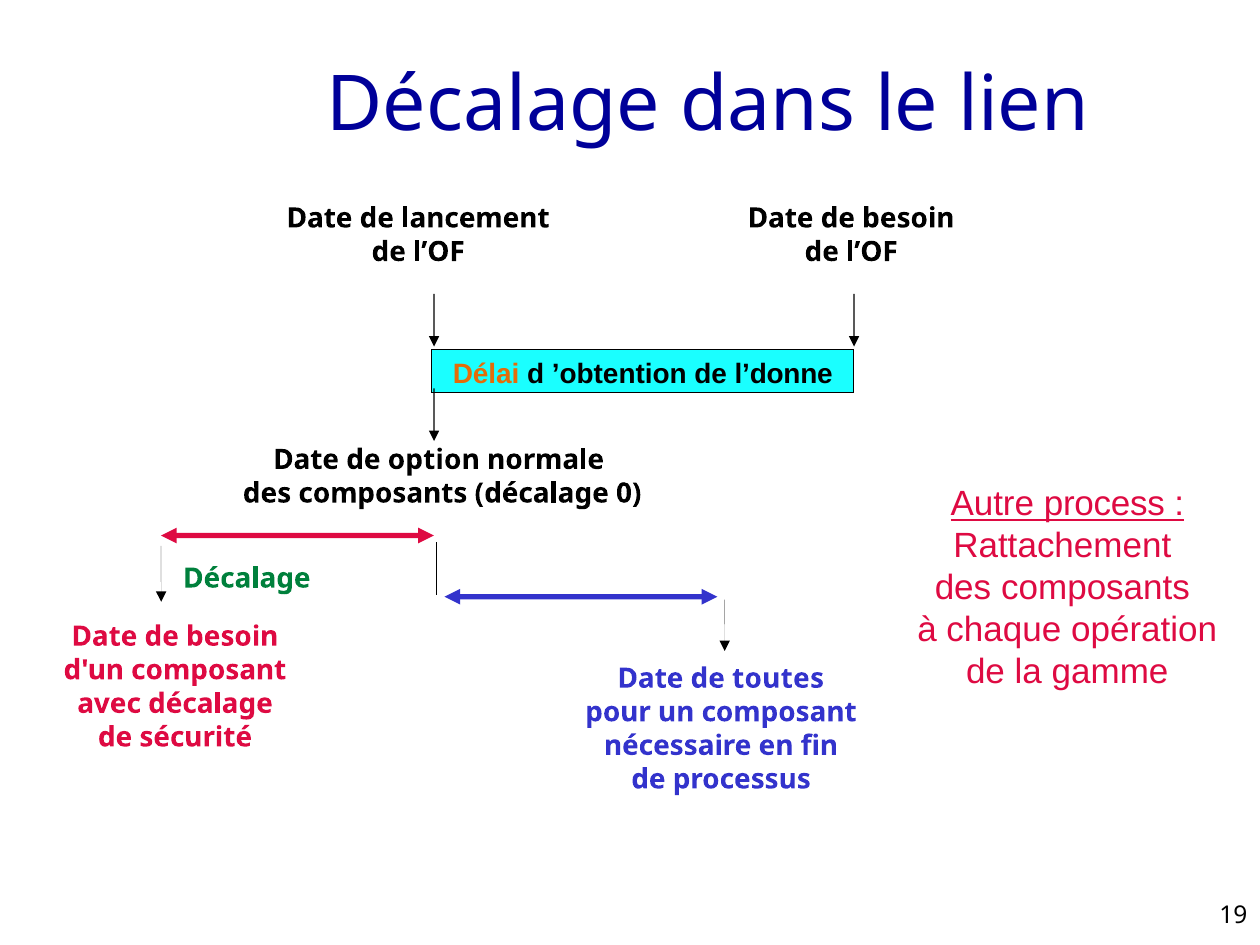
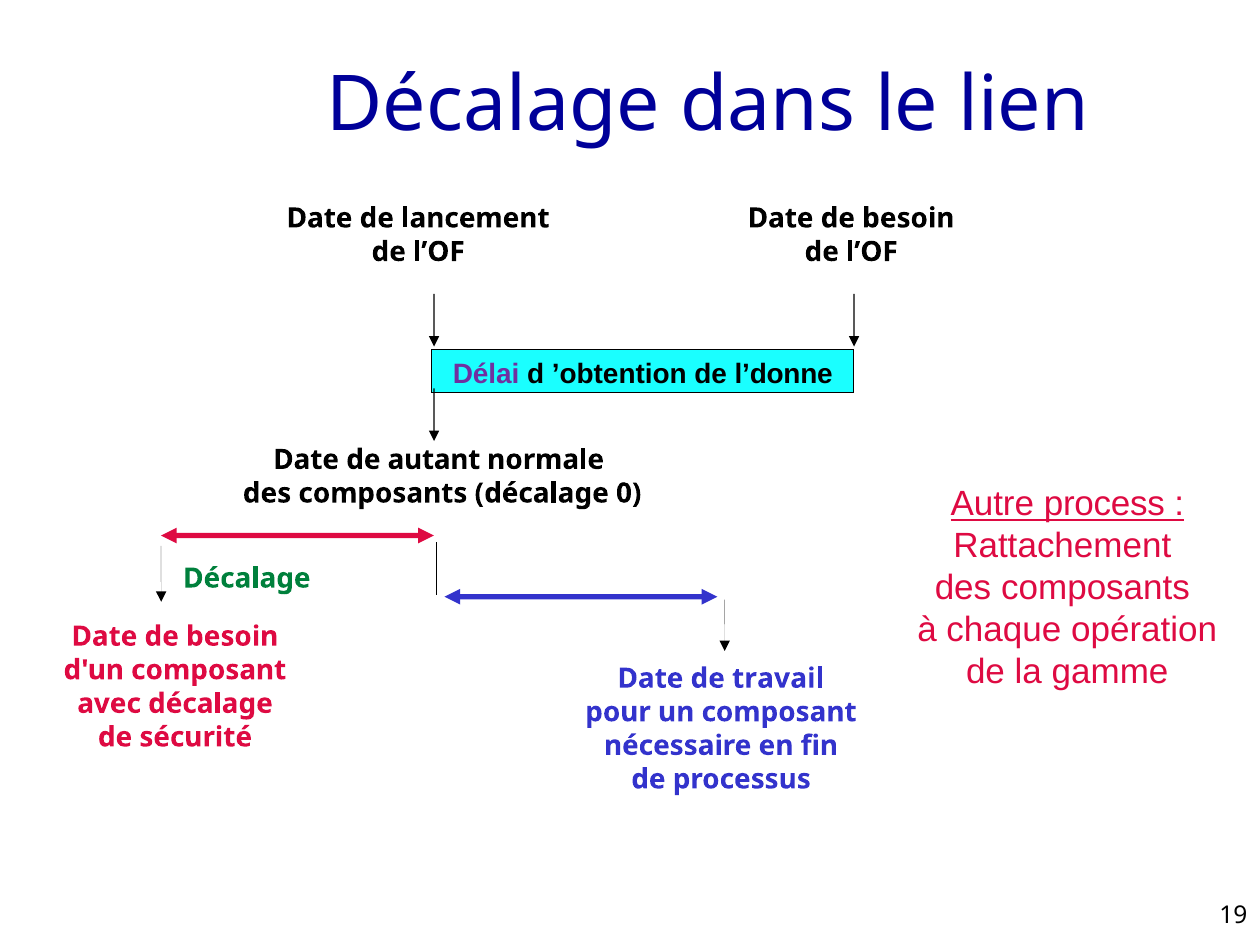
Délai colour: orange -> purple (486, 375)
option: option -> autant (434, 460)
toutes: toutes -> travail (778, 678)
